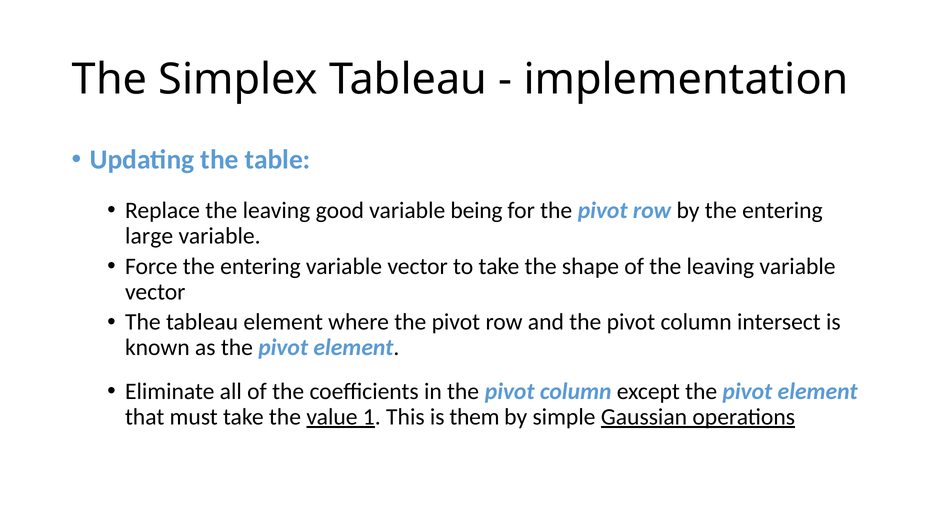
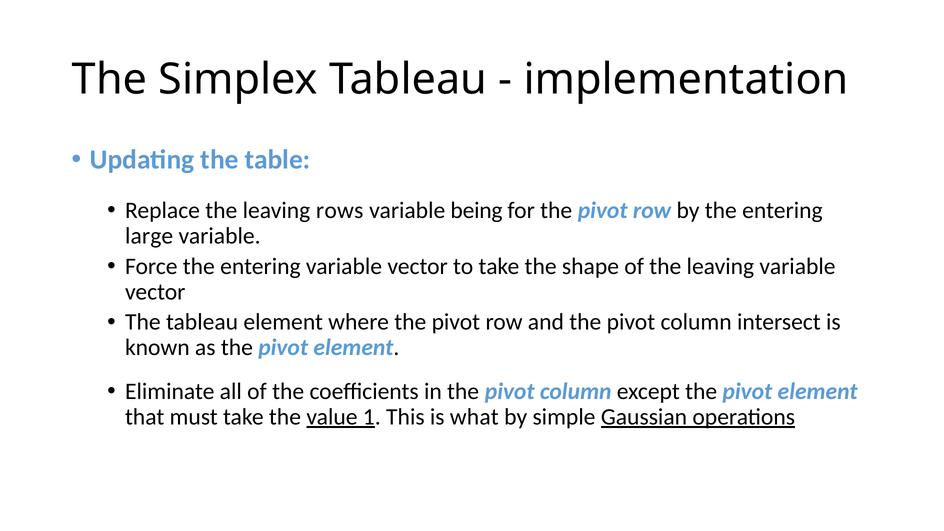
good: good -> rows (340, 210)
them: them -> what (474, 417)
